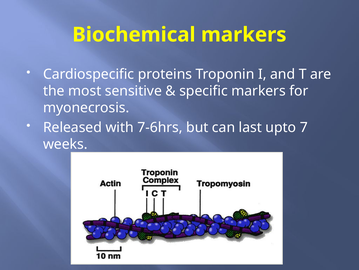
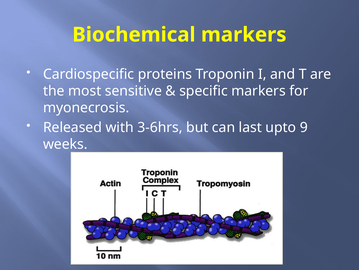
7-6hrs: 7-6hrs -> 3-6hrs (160, 127)
7: 7 -> 9 (304, 127)
